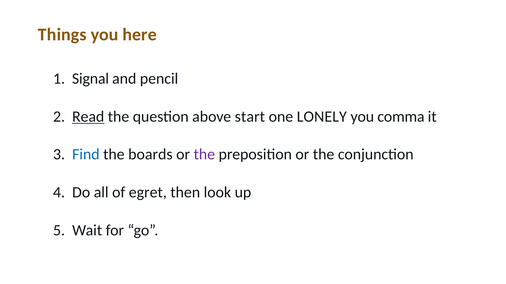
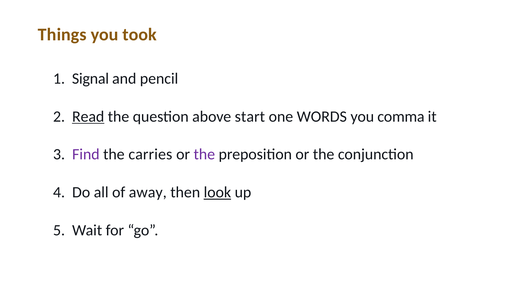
here: here -> took (140, 35)
LONELY: LONELY -> WORDS (322, 117)
Find colour: blue -> purple (86, 155)
boards: boards -> carries (150, 155)
egret: egret -> away (148, 193)
look underline: none -> present (217, 193)
